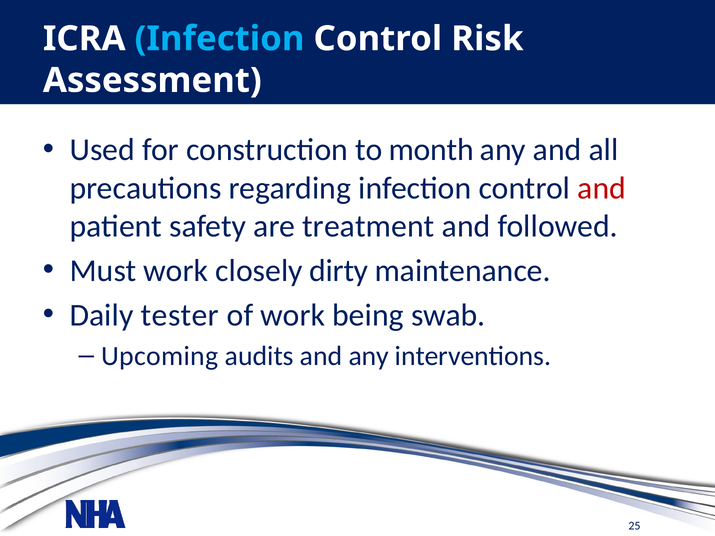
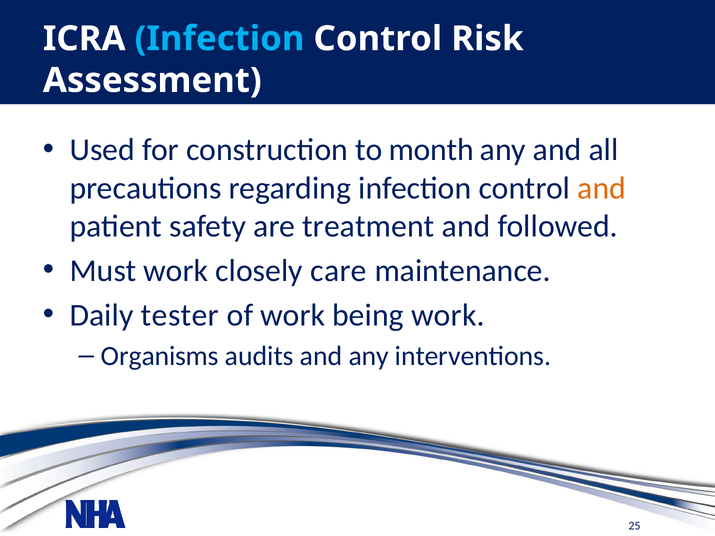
and colour: red -> orange (602, 188)
dirty: dirty -> care (339, 271)
being swab: swab -> work (448, 315)
Upcoming: Upcoming -> Organisms (160, 356)
